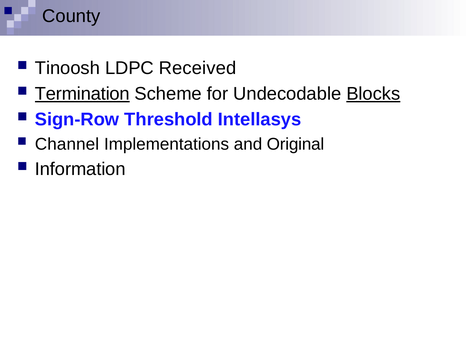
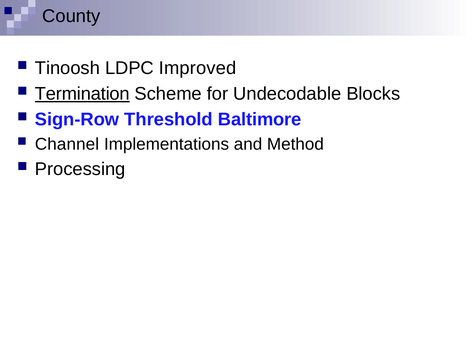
Received: Received -> Improved (198, 68)
Blocks underline: present -> none (373, 94)
Intellasys: Intellasys -> Baltimore (260, 120)
Original: Original -> Method (295, 144)
Information: Information -> Processing (80, 169)
